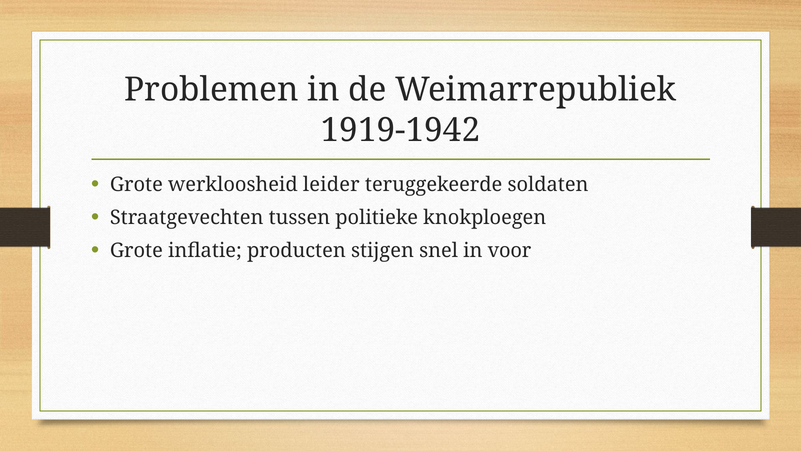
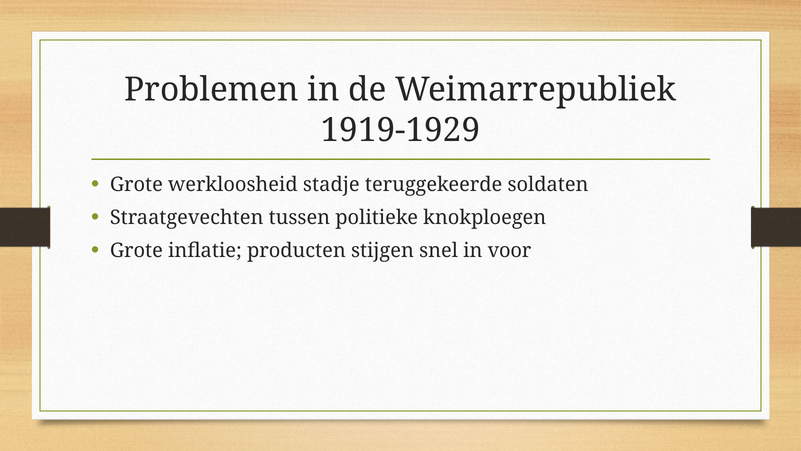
1919-1942: 1919-1942 -> 1919-1929 (400, 130)
leider: leider -> stadje (331, 184)
